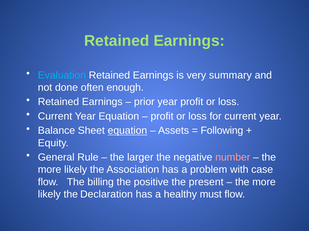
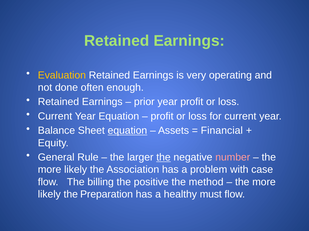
Evaluation colour: light blue -> yellow (62, 75)
summary: summary -> operating (230, 75)
Following: Following -> Financial (222, 131)
the underline: none -> present (163, 158)
present: present -> method (206, 182)
Declaration: Declaration -> Preparation (107, 195)
